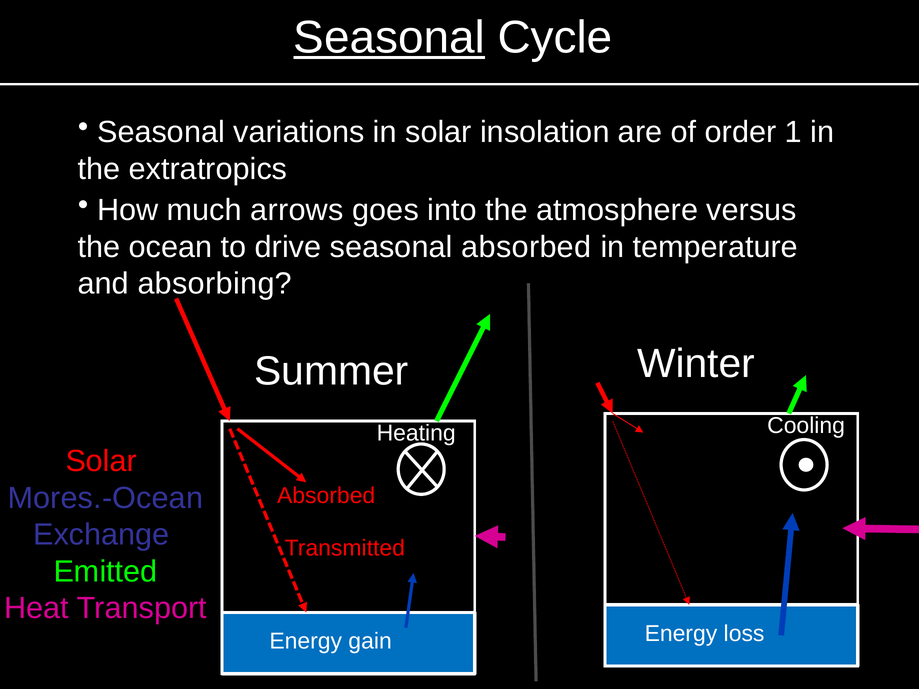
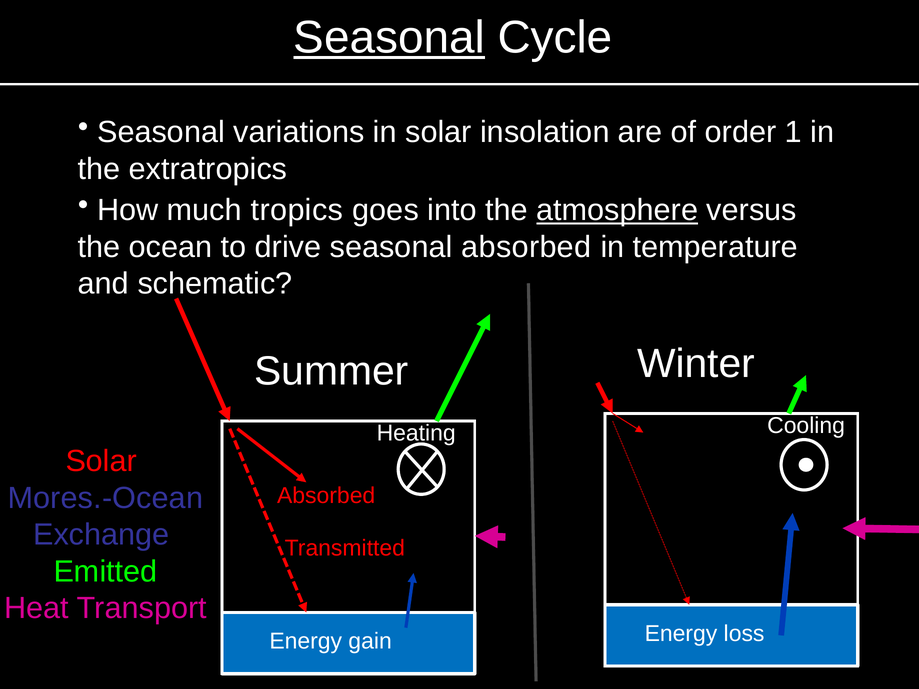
arrows: arrows -> tropics (297, 210)
atmosphere underline: none -> present (617, 210)
absorbing: absorbing -> schematic (215, 284)
